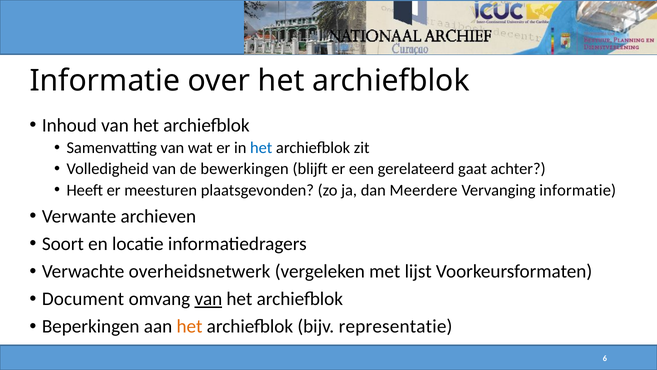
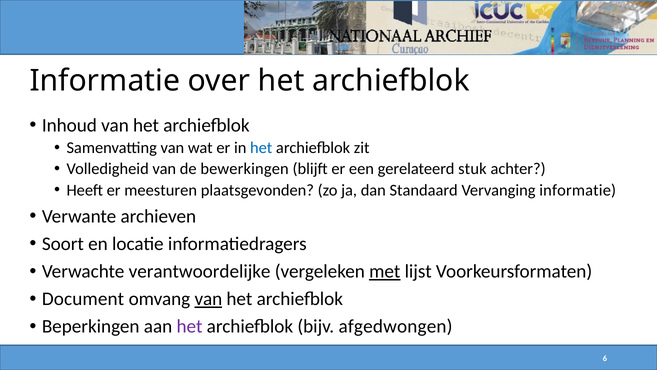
gaat: gaat -> stuk (472, 169)
Meerdere: Meerdere -> Standaard (424, 190)
overheidsnetwerk: overheidsnetwerk -> verantwoordelijke (200, 271)
met underline: none -> present (385, 271)
het colour: orange -> purple (189, 326)
representatie: representatie -> afgedwongen (396, 326)
